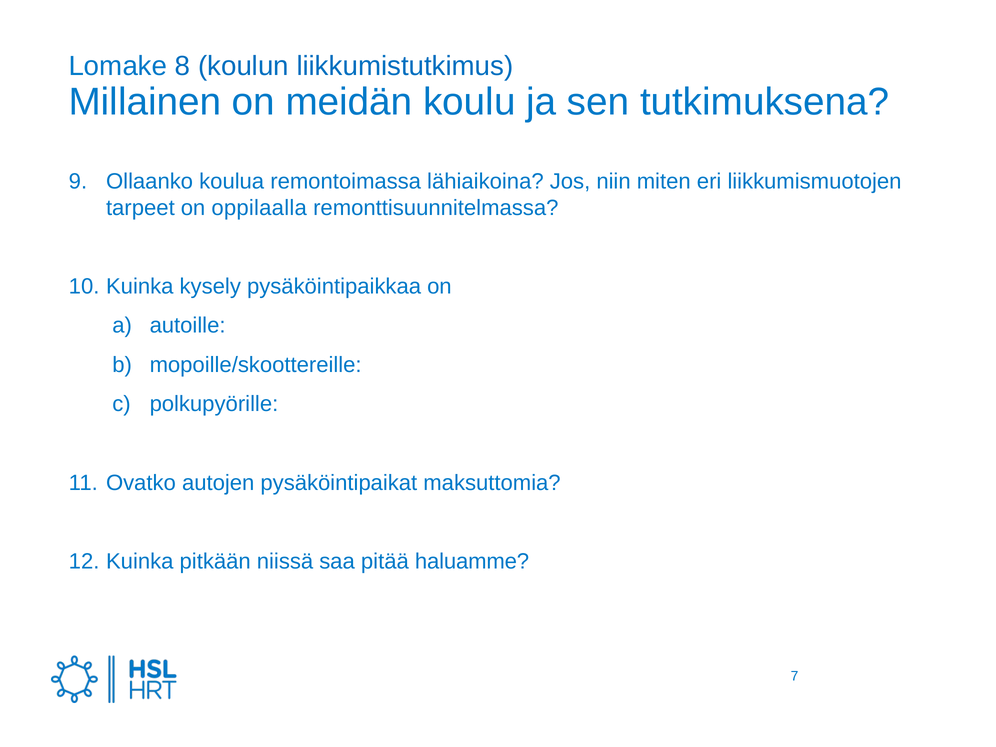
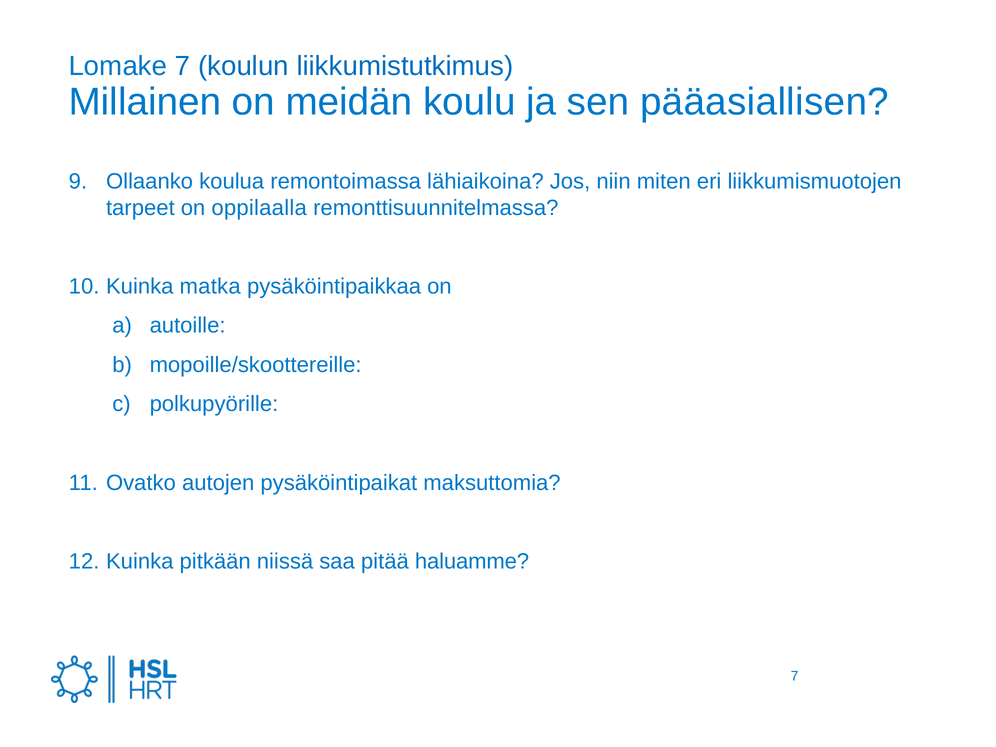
Lomake 8: 8 -> 7 (183, 66)
tutkimuksena: tutkimuksena -> pääasiallisen (764, 102)
kysely: kysely -> matka (210, 286)
